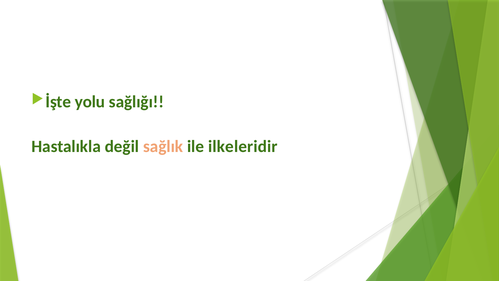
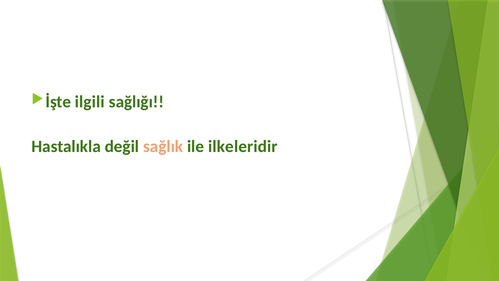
yolu: yolu -> ilgili (90, 102)
